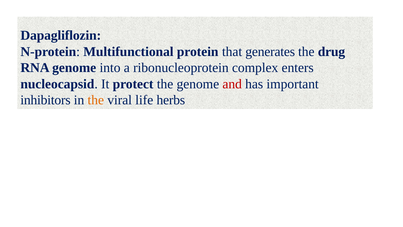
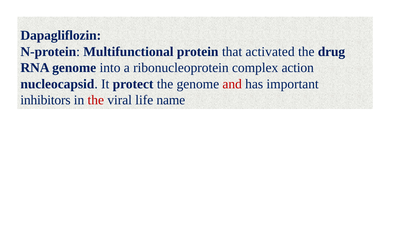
generates: generates -> activated (270, 52)
enters: enters -> action (298, 68)
the colour: orange -> red (96, 100)
herbs: herbs -> name (171, 100)
